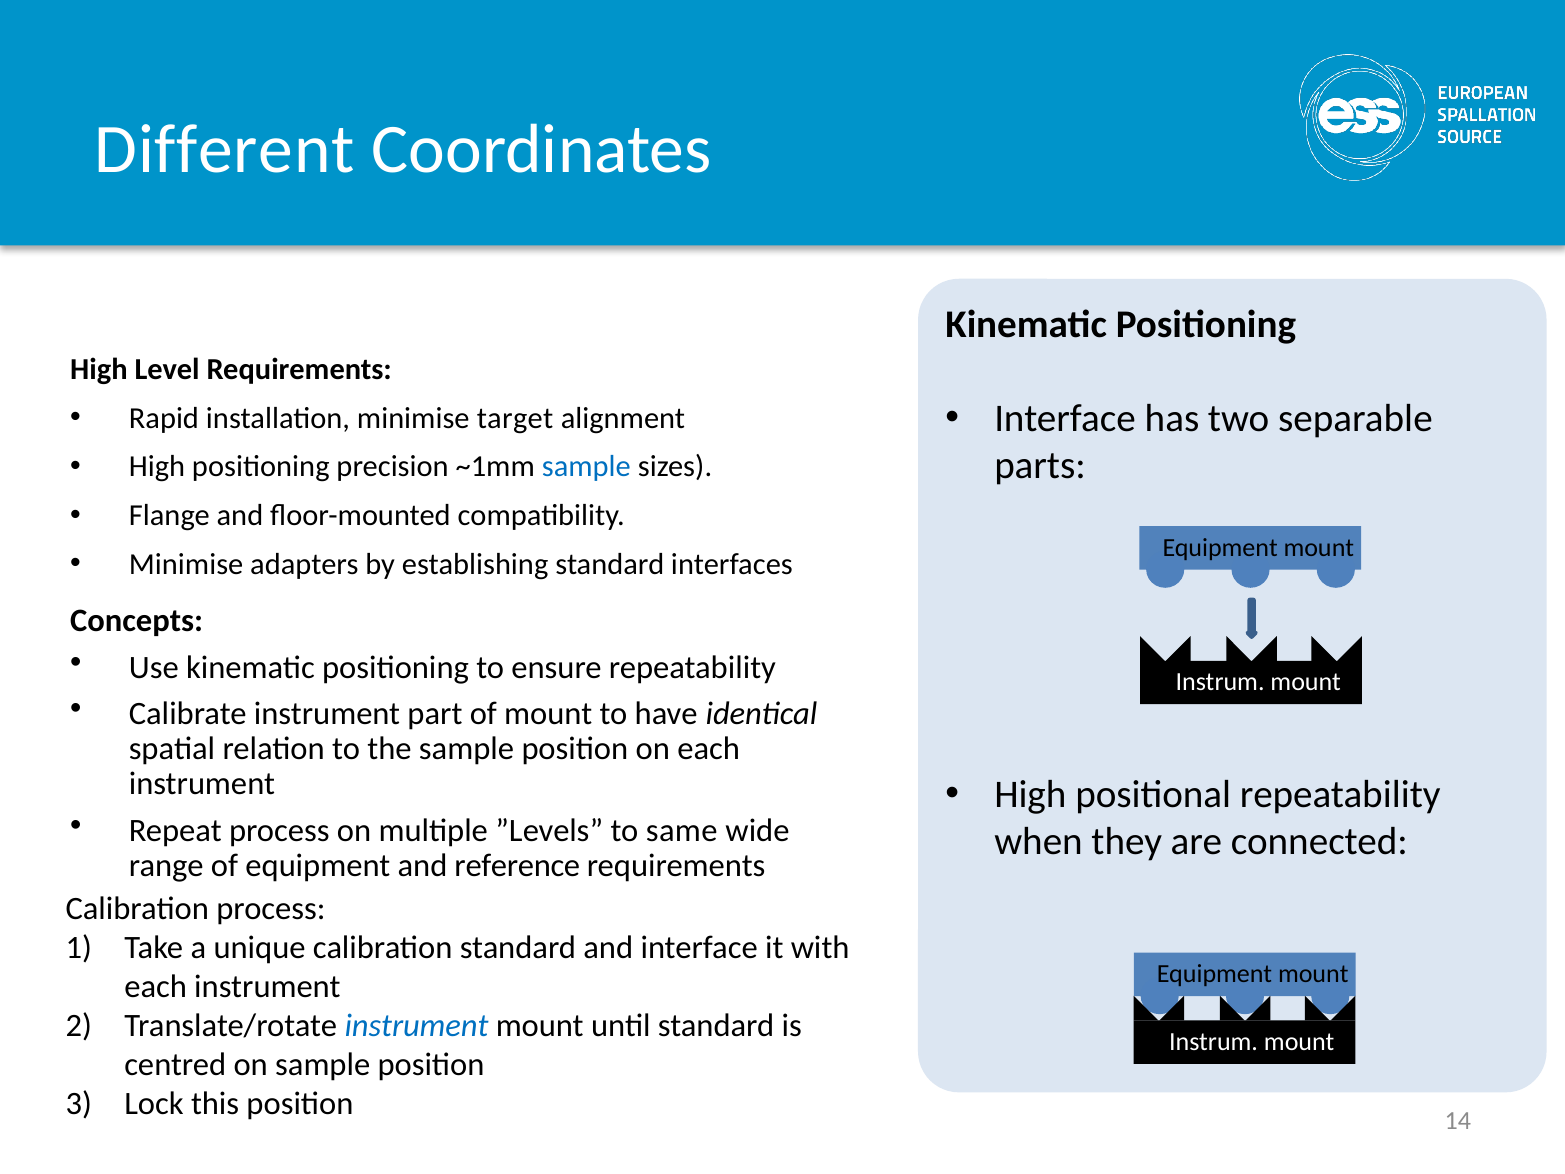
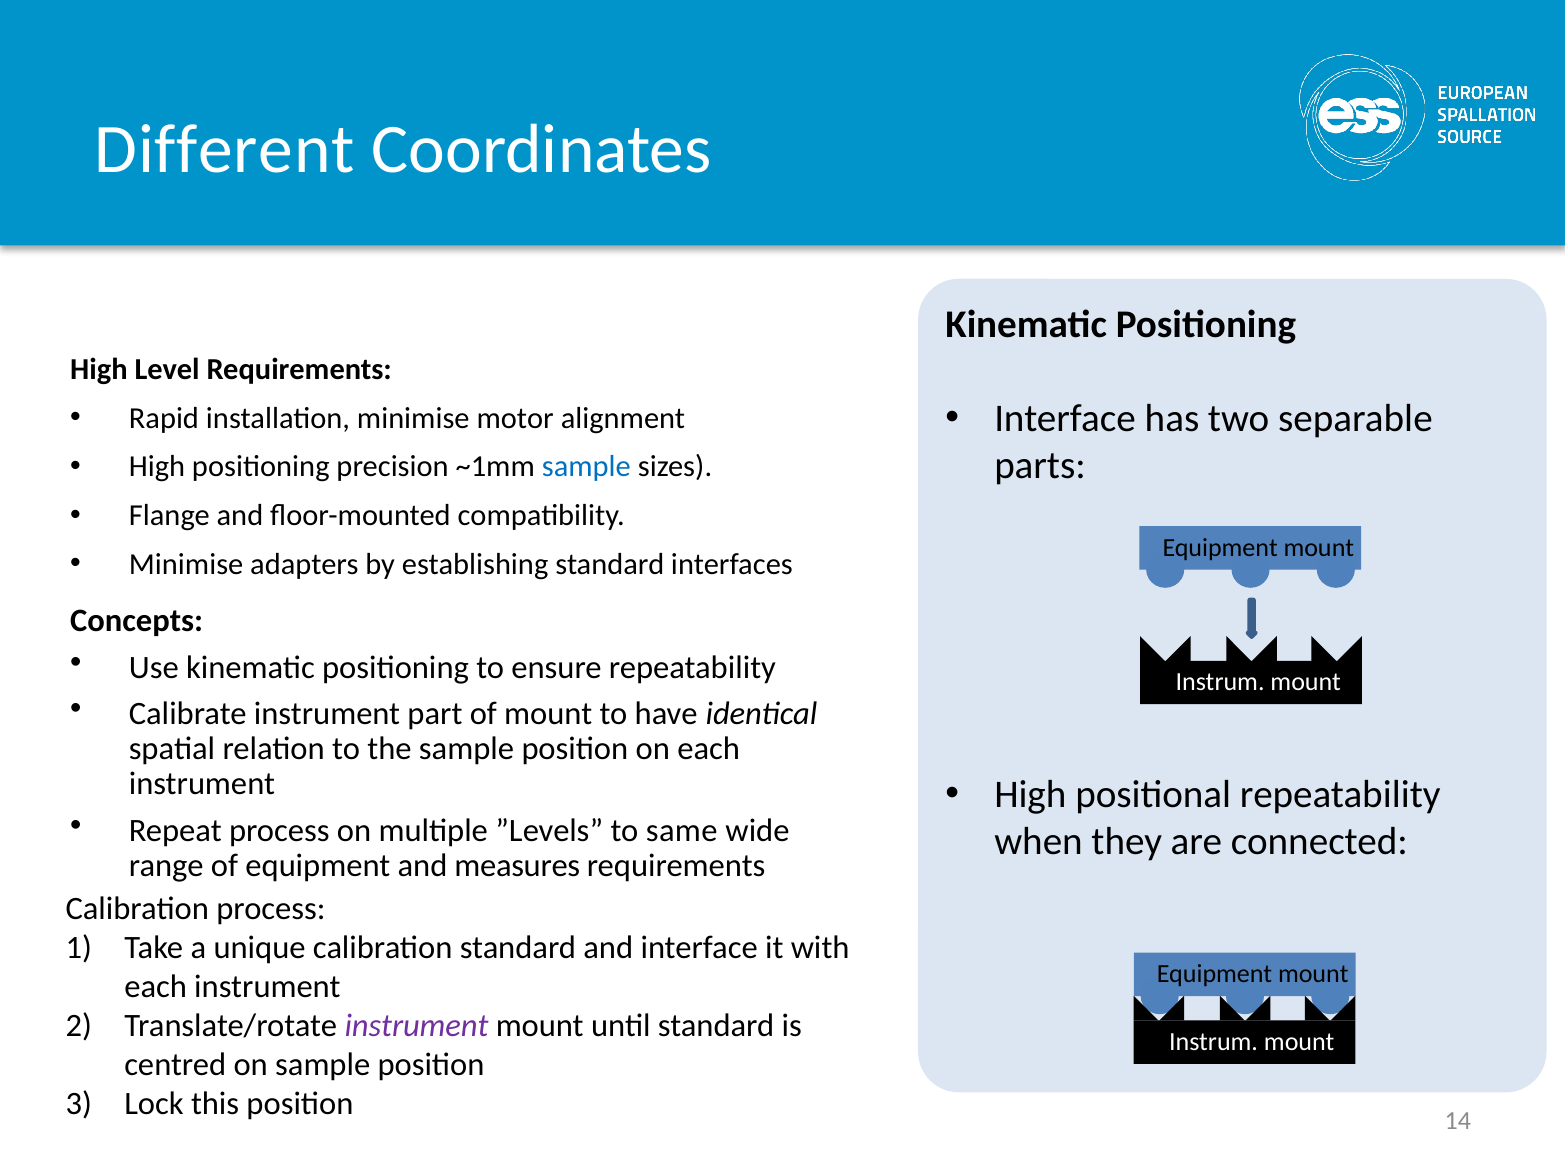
target: target -> motor (515, 418)
reference: reference -> measures (517, 865)
instrument colour: blue -> purple (417, 1026)
